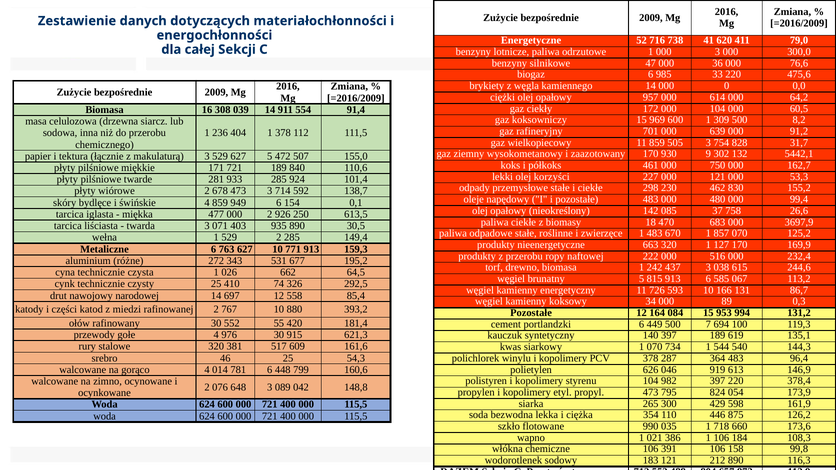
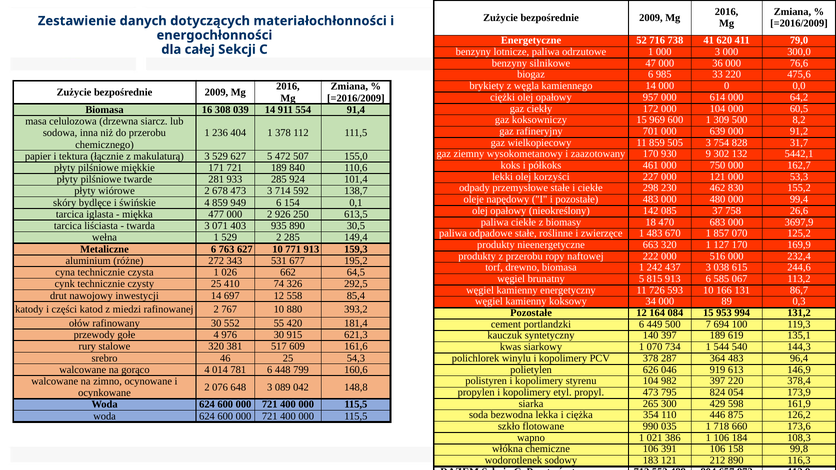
narodowej: narodowej -> inwestycji (137, 296)
